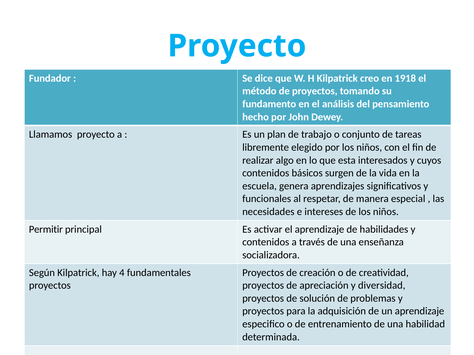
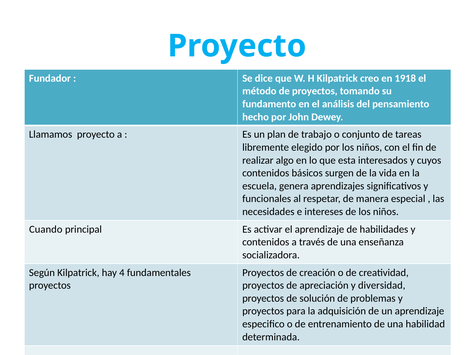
Permitir: Permitir -> Cuando (46, 230)
